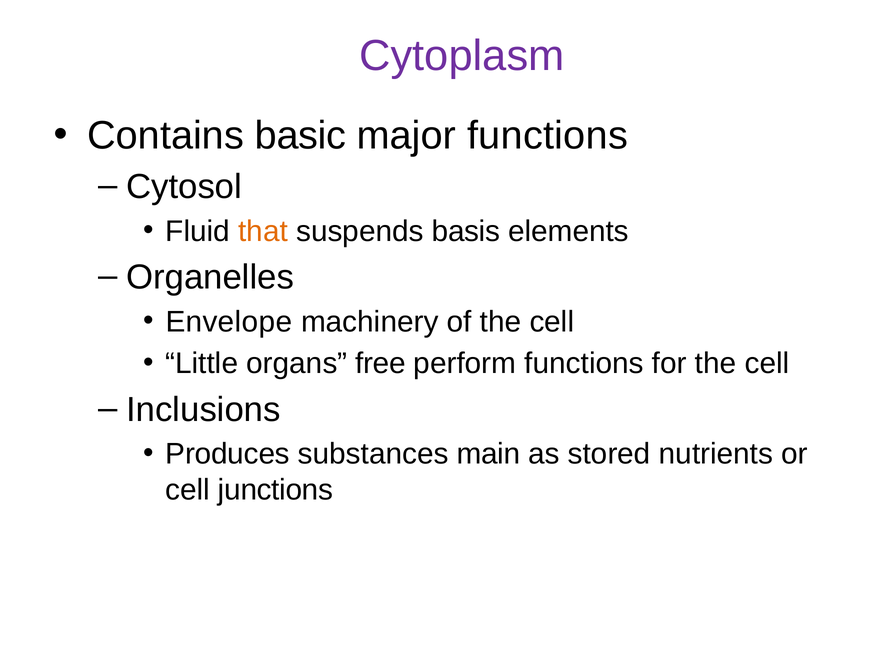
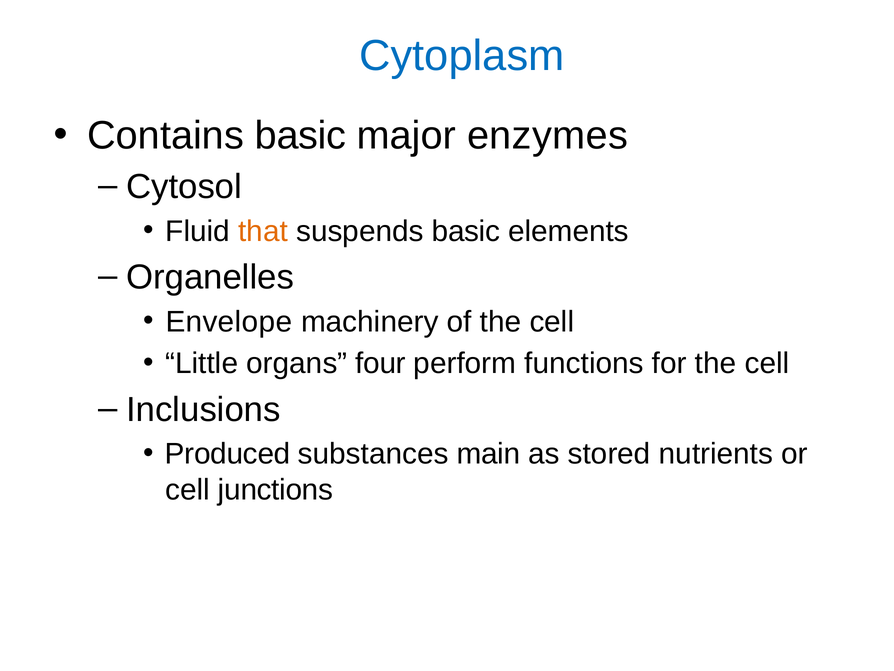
Cytoplasm colour: purple -> blue (462, 56)
major functions: functions -> enzymes (548, 135)
suspends basis: basis -> basic (466, 231)
free: free -> four (381, 363)
Produces: Produces -> Produced (228, 454)
